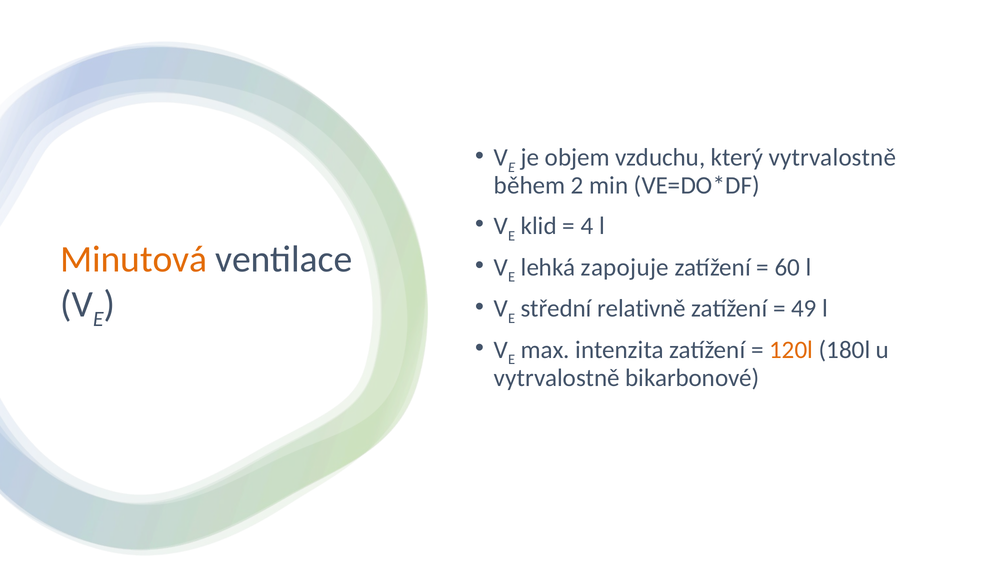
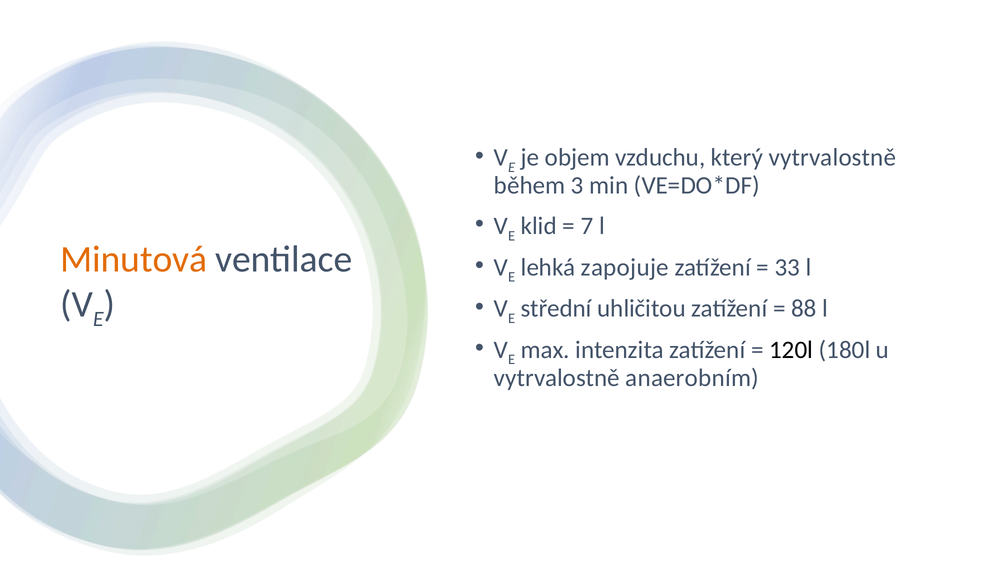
2: 2 -> 3 (577, 185)
4: 4 -> 7 (587, 226)
60: 60 -> 33 (787, 267)
relativně: relativně -> uhličitou (642, 308)
49: 49 -> 88 (804, 308)
120l colour: orange -> black (791, 350)
bikarbonové: bikarbonové -> anaerobním (692, 378)
